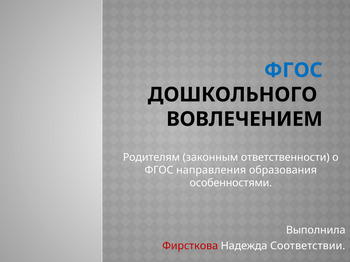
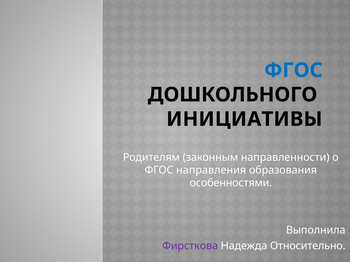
ВОВЛЕЧЕНИЕМ: ВОВЛЕЧЕНИЕМ -> ИНИЦИАТИВЫ (244, 119)
ответственности: ответственности -> направленности (285, 158)
Фирсткова colour: red -> purple (190, 246)
Соответствии: Соответствии -> Относительно (308, 246)
